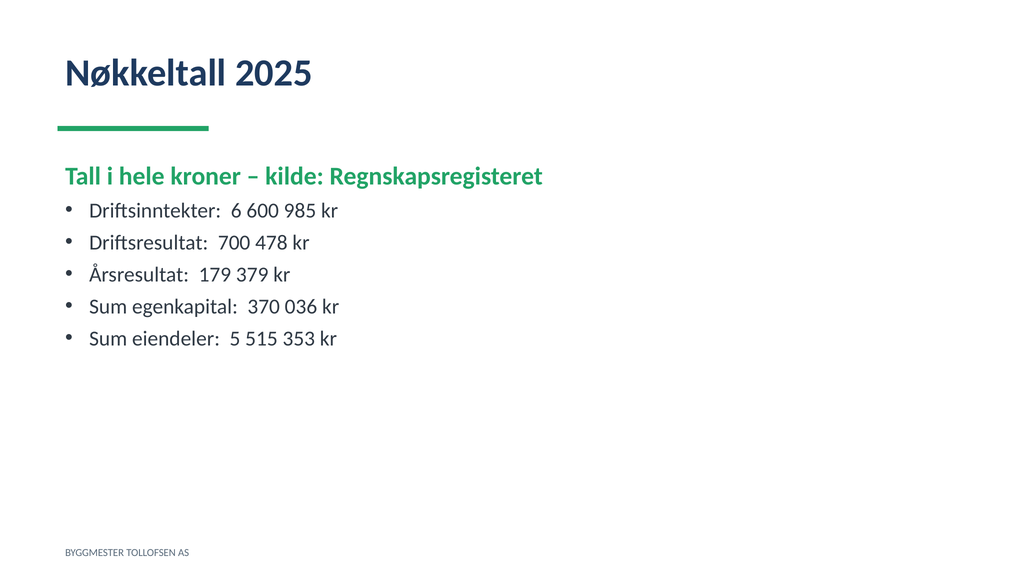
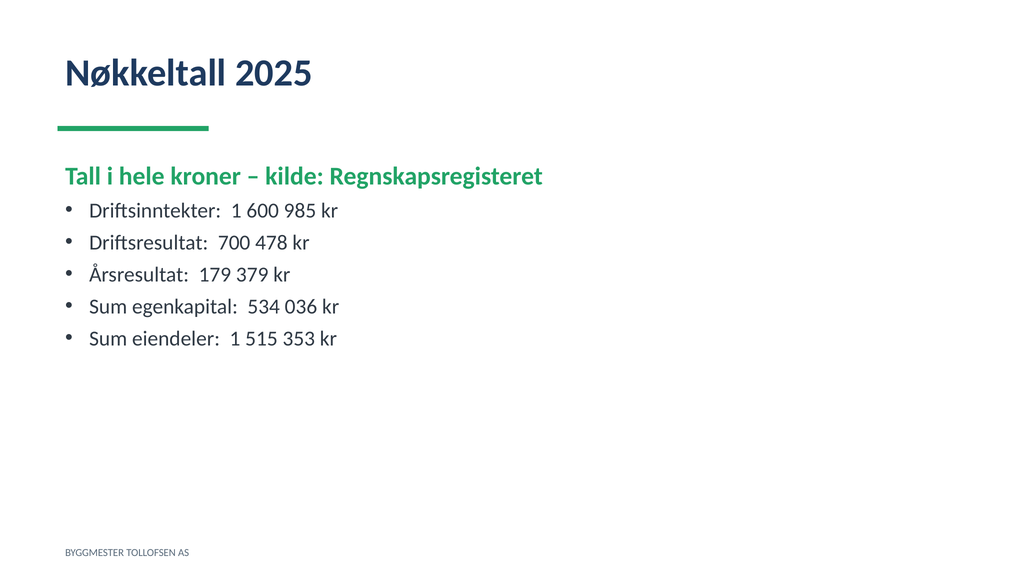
Driftsinntekter 6: 6 -> 1 (236, 211)
370: 370 -> 534 (264, 307)
eiendeler 5: 5 -> 1 (235, 339)
